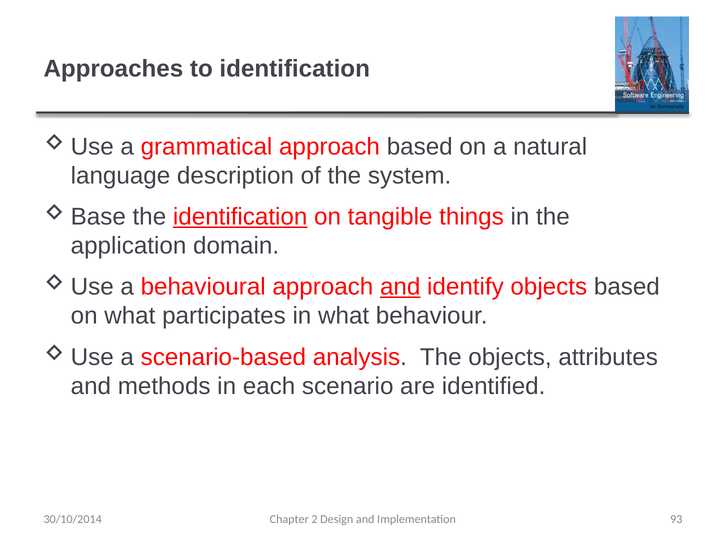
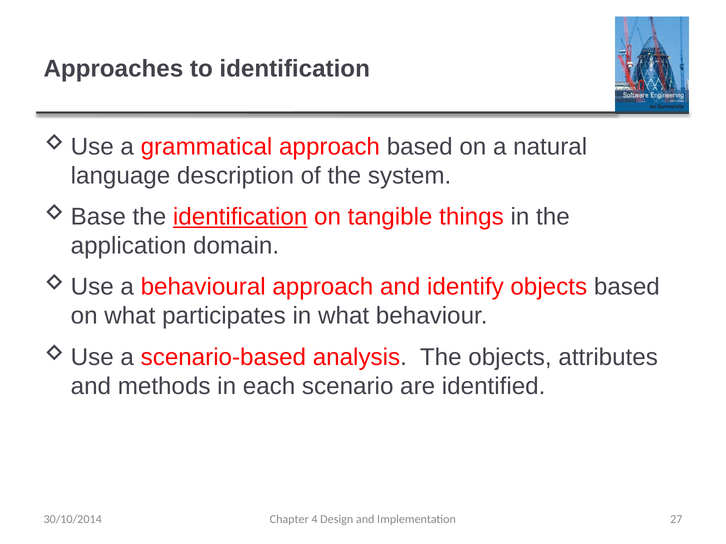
and underline: present -> none (400, 287)
2: 2 -> 4 (314, 520)
93: 93 -> 27 (676, 520)
